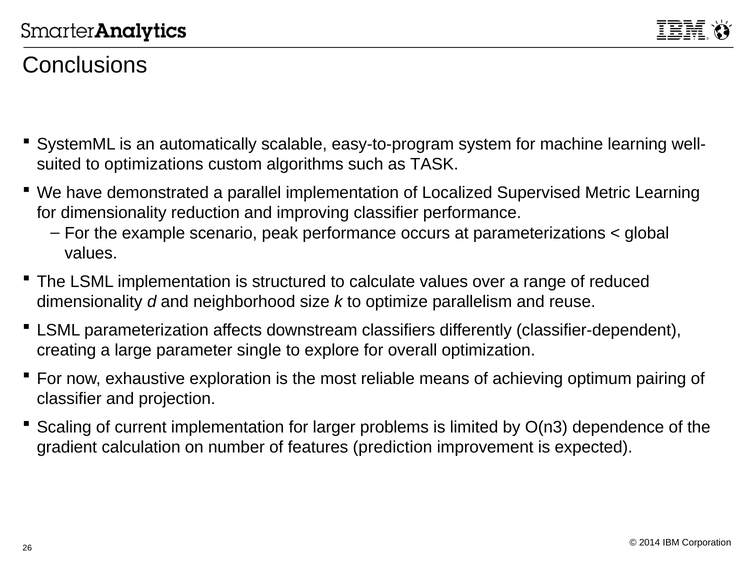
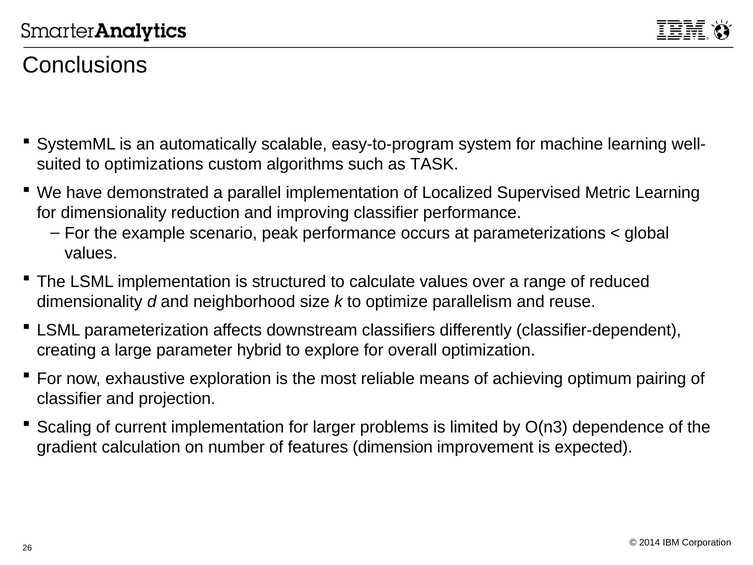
single: single -> hybrid (259, 350)
prediction: prediction -> dimension (393, 447)
